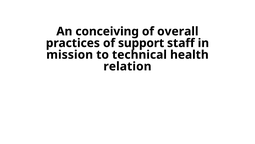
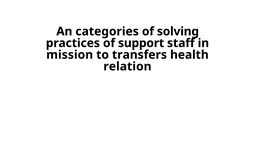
conceiving: conceiving -> categories (107, 31)
overall: overall -> solving (178, 31)
technical: technical -> transfers (139, 55)
